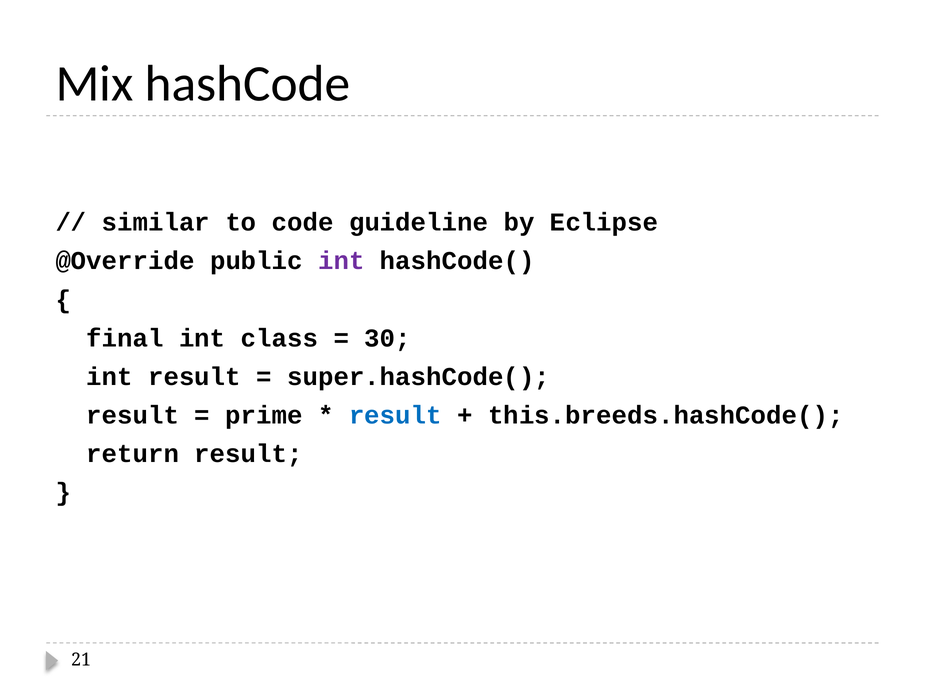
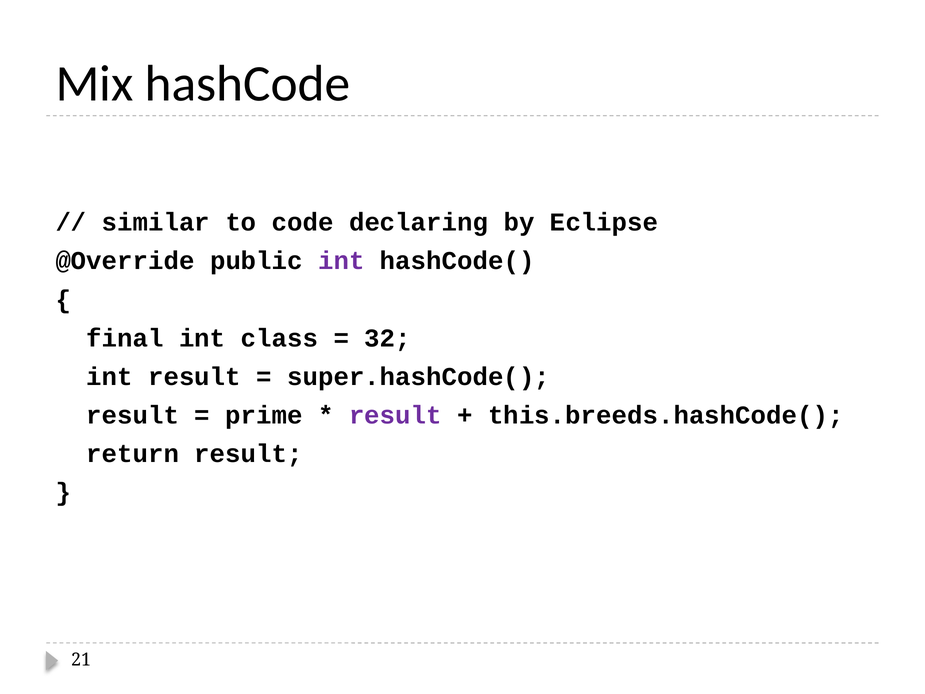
guideline: guideline -> declaring (419, 222)
30: 30 -> 32 (388, 338)
result colour: blue -> purple (395, 415)
